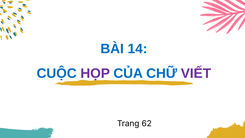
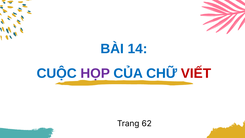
VIẾT colour: purple -> red (196, 73)
